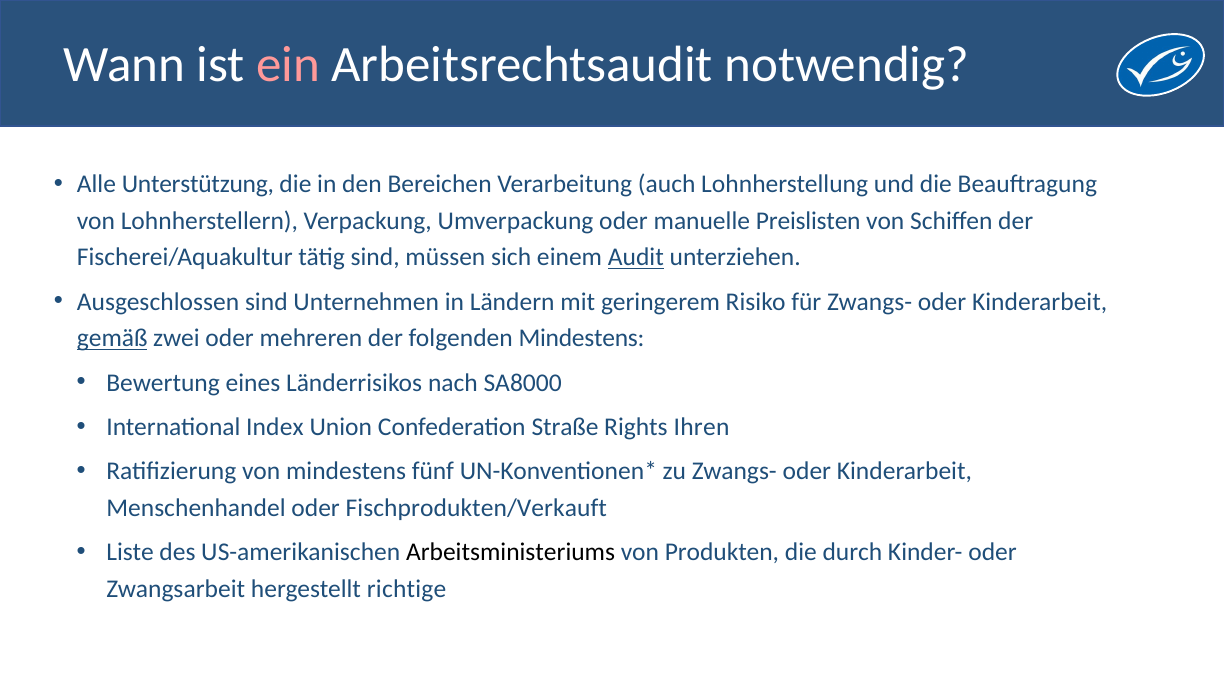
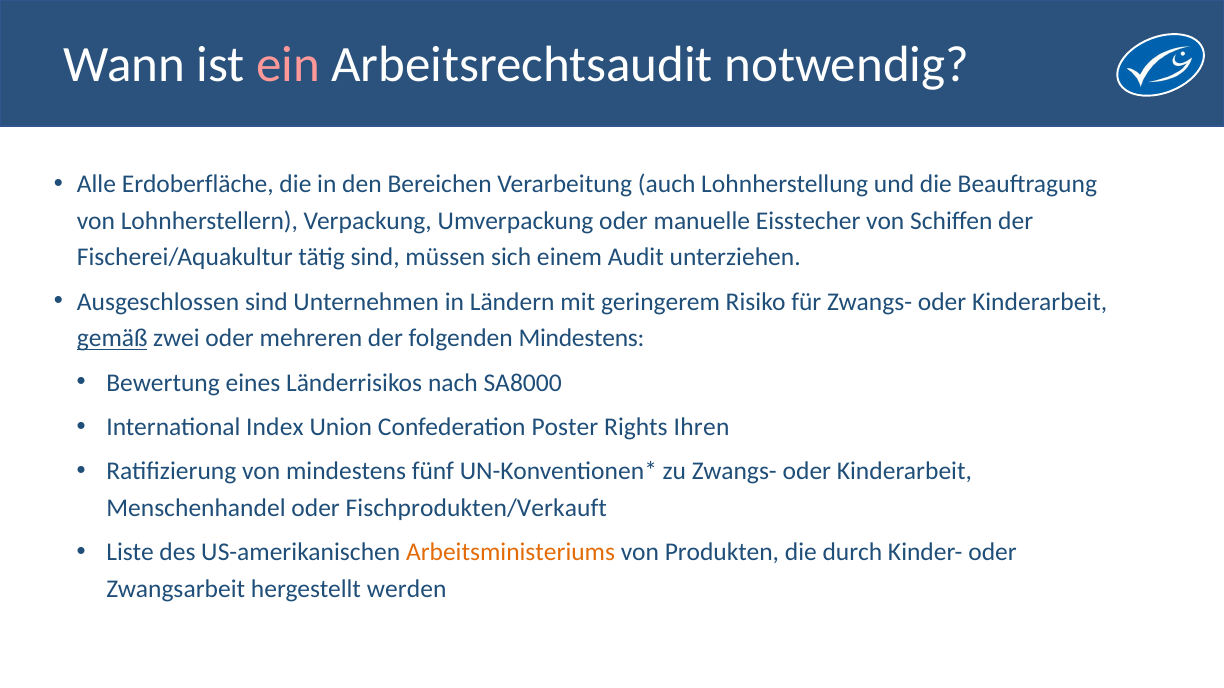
Unterstützung: Unterstützung -> Erdoberfläche (198, 184)
Preislisten: Preislisten -> Eisstecher (808, 221)
Audit underline: present -> none (636, 258)
Straße: Straße -> Poster (565, 427)
Arbeitsministeriums colour: black -> orange (511, 553)
richtige: richtige -> werden (407, 590)
